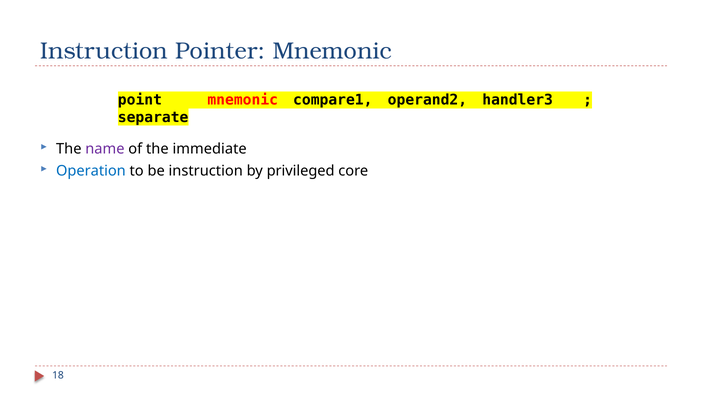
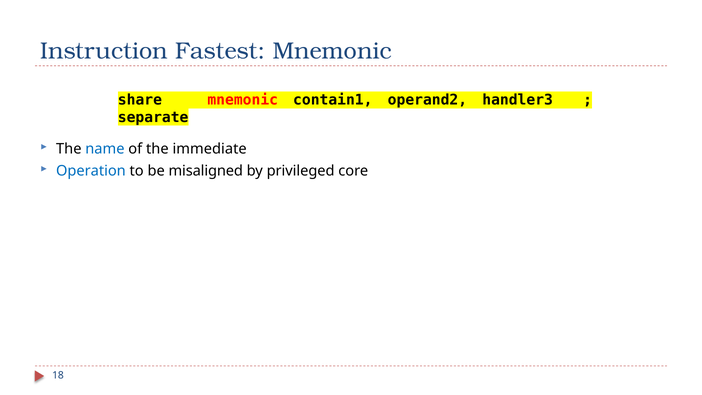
Pointer: Pointer -> Fastest (220, 51)
point: point -> share (140, 100)
compare1: compare1 -> contain1 (333, 100)
name colour: purple -> blue (105, 149)
be instruction: instruction -> misaligned (206, 171)
